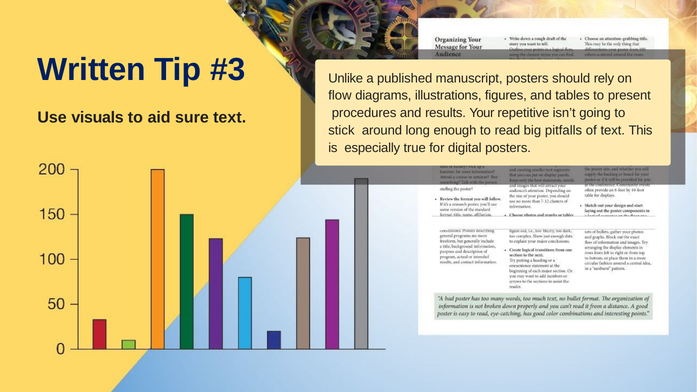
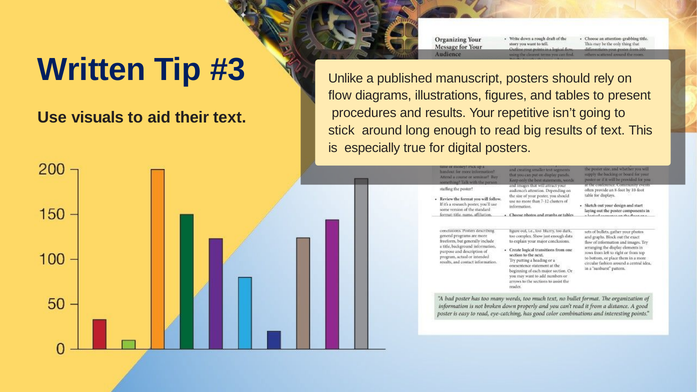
sure: sure -> their (192, 117)
big pitfalls: pitfalls -> results (564, 130)
